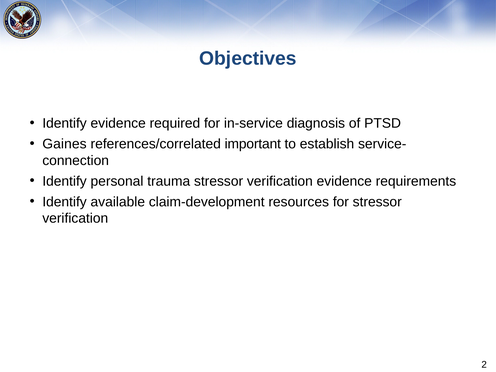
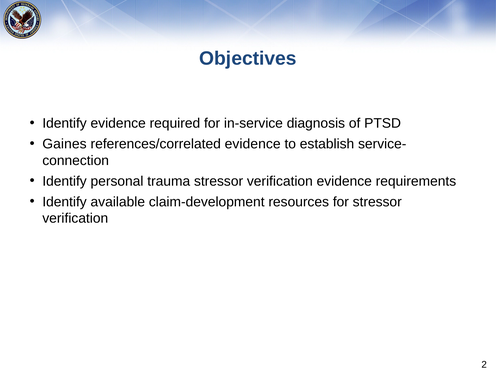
references/correlated important: important -> evidence (253, 144)
